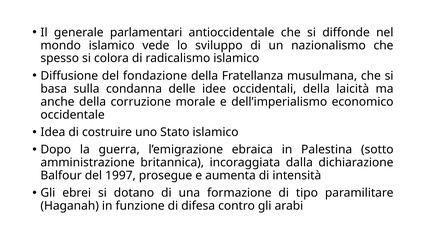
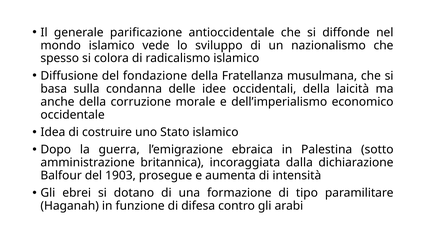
parlamentari: parlamentari -> parificazione (146, 32)
1997: 1997 -> 1903 (121, 175)
